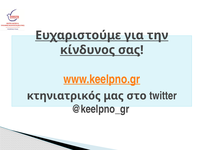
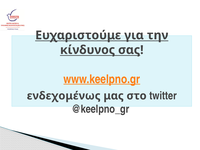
κτηνιατρικός: κτηνιατρικός -> ενδεχομένως (64, 96)
